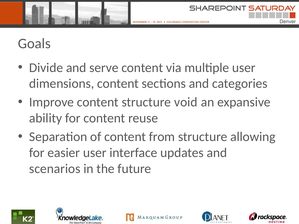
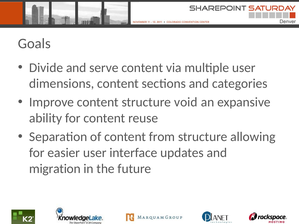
scenarios: scenarios -> migration (55, 169)
